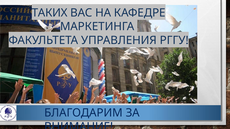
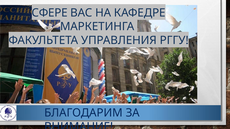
ТАКИХ: ТАКИХ -> СФЕРЕ (50, 13)
